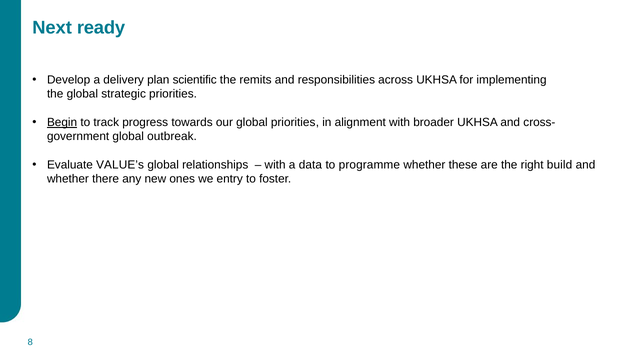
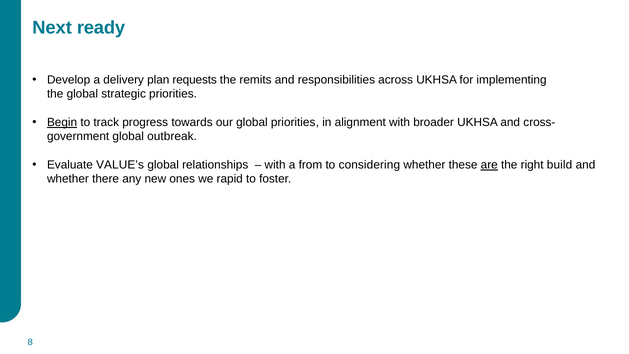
scientific: scientific -> requests (195, 80)
data: data -> from (310, 165)
programme: programme -> considering (369, 165)
are underline: none -> present (489, 165)
entry: entry -> rapid (230, 179)
